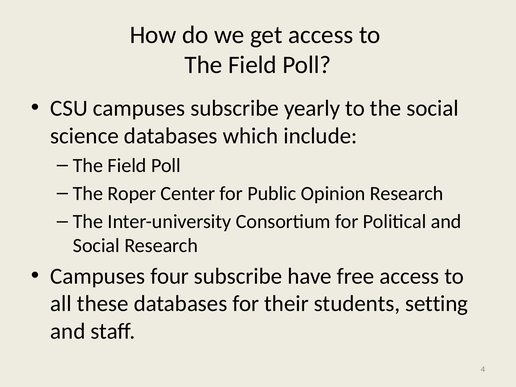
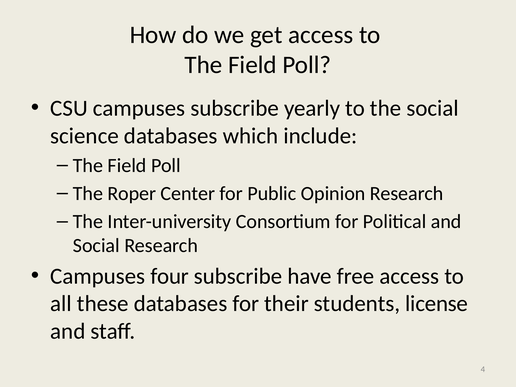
setting: setting -> license (437, 304)
